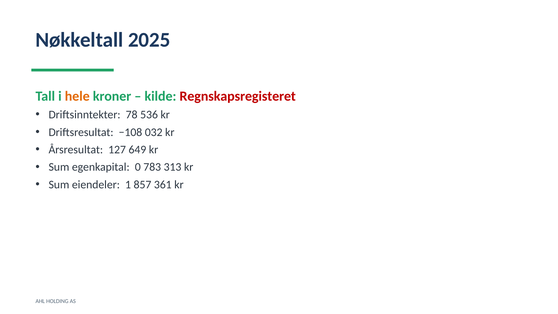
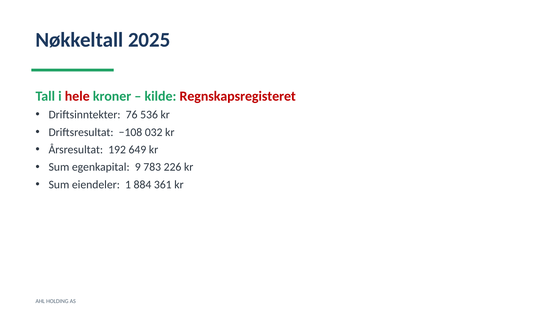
hele colour: orange -> red (77, 96)
78: 78 -> 76 (132, 115)
127: 127 -> 192 (117, 150)
0: 0 -> 9 (138, 167)
313: 313 -> 226 (173, 167)
857: 857 -> 884 (142, 185)
